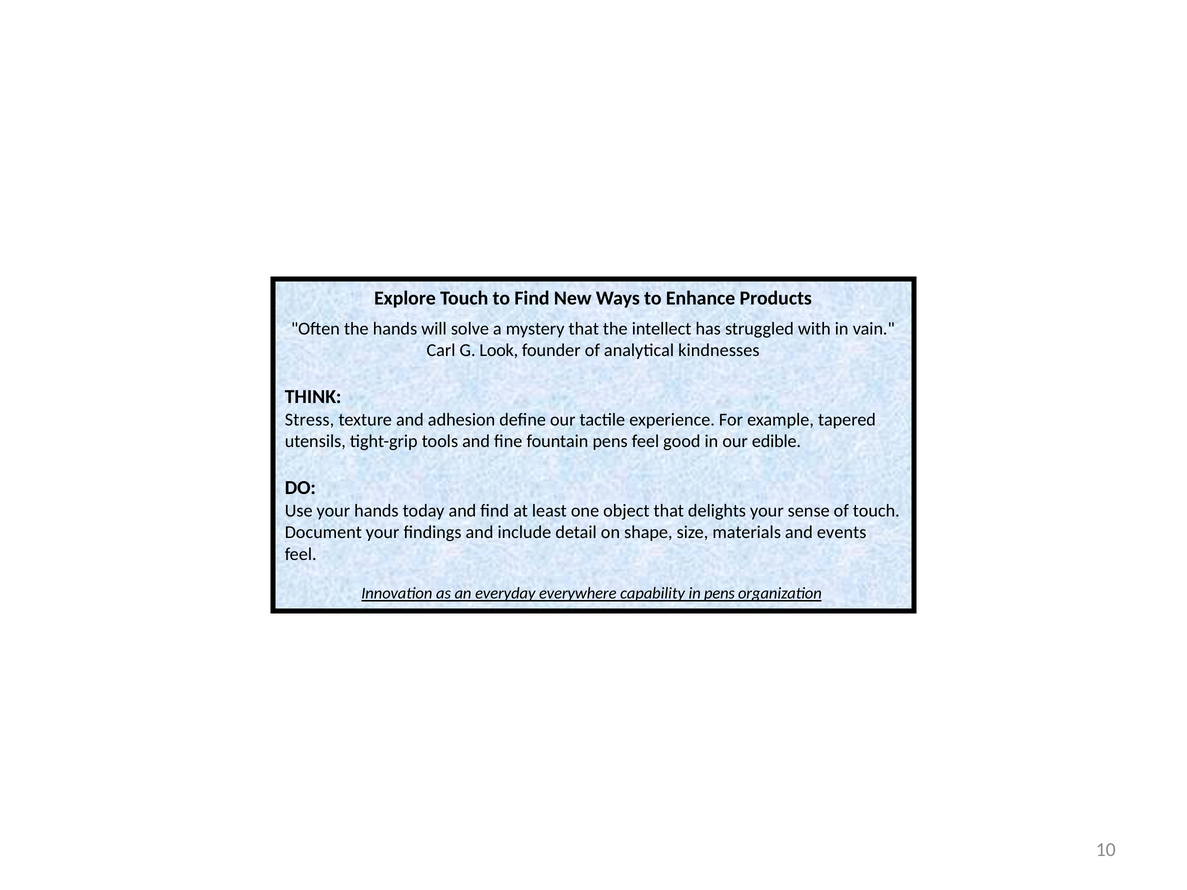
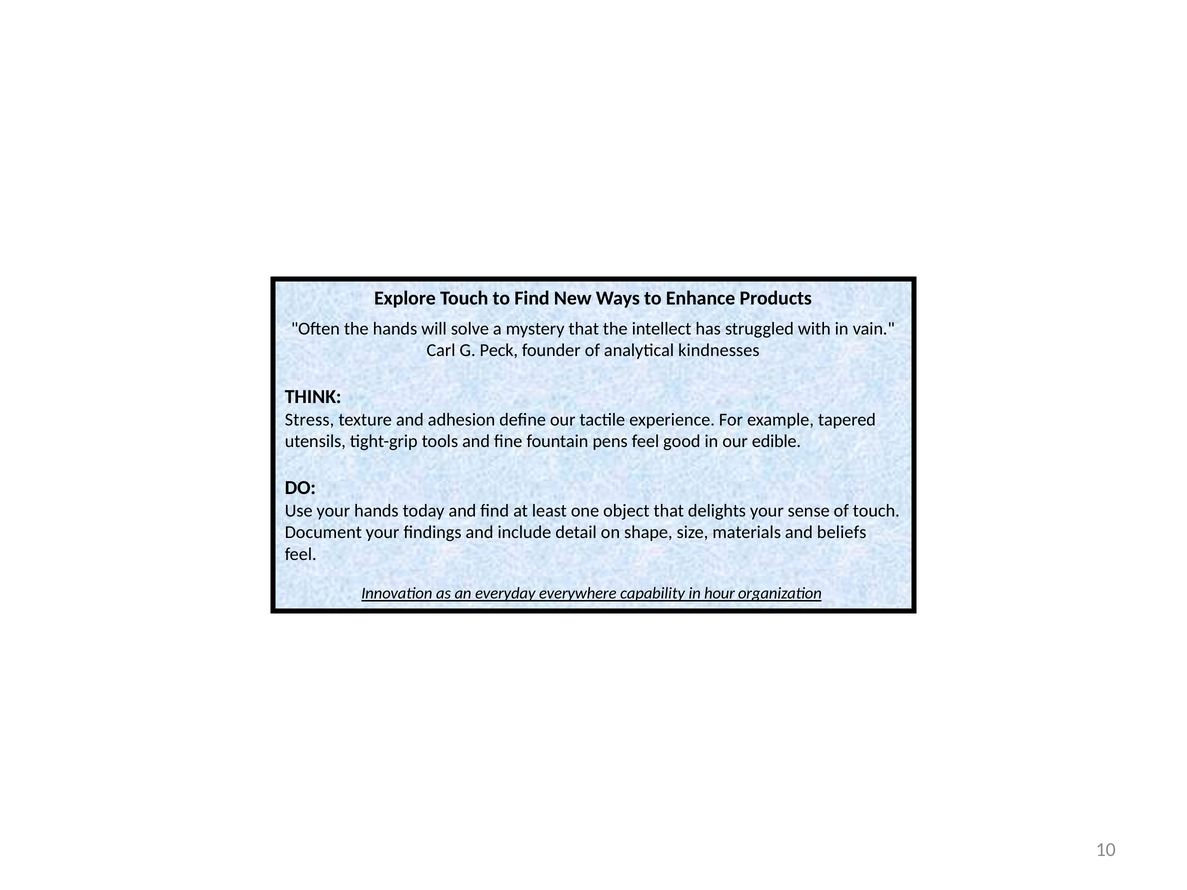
Look: Look -> Peck (499, 350)
events: events -> beliefs (842, 532)
in pens: pens -> hour (719, 594)
